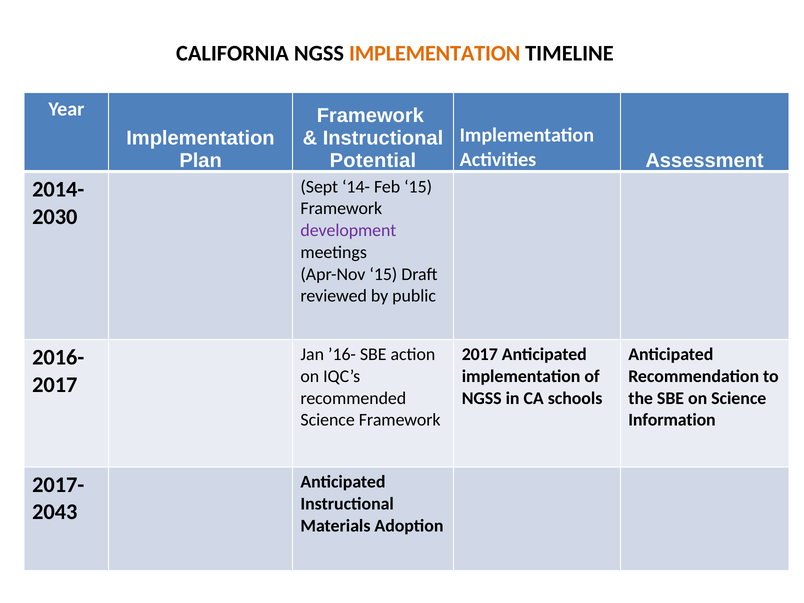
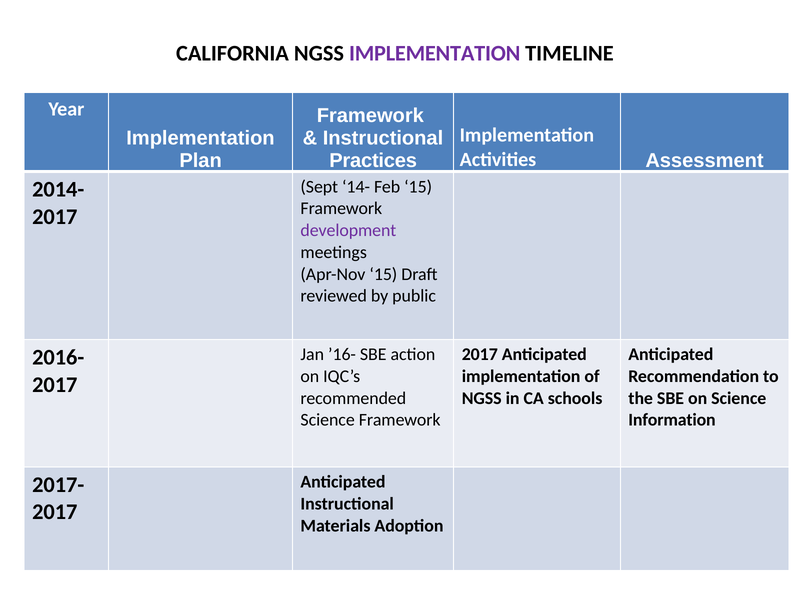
IMPLEMENTATION colour: orange -> purple (435, 53)
Potential: Potential -> Practices (373, 161)
2030: 2030 -> 2017 (55, 217)
2043: 2043 -> 2017 (55, 512)
